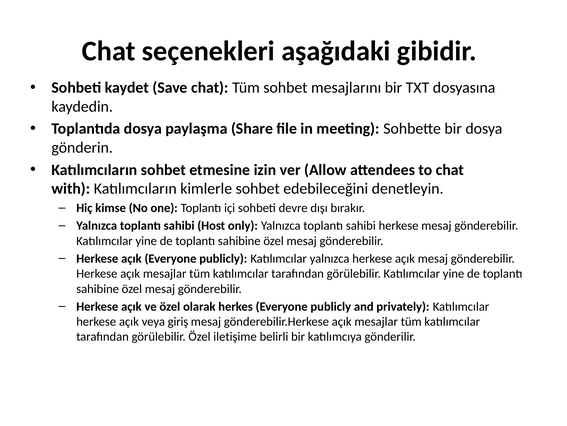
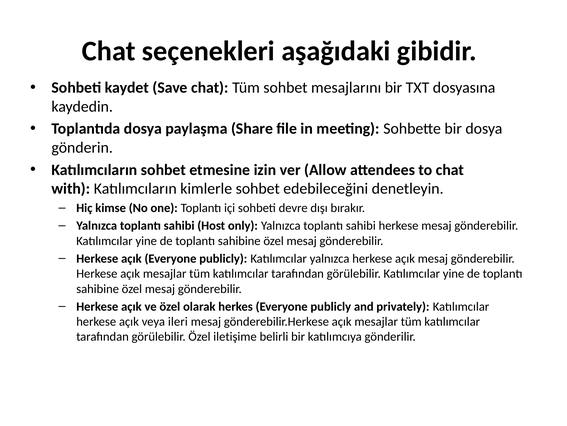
giriş: giriş -> ileri (178, 321)
